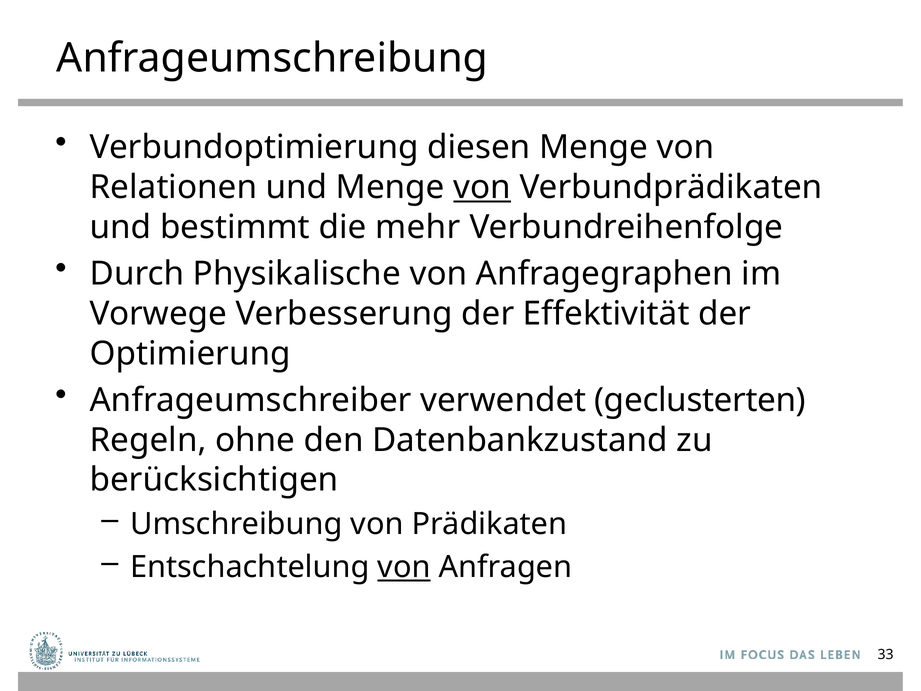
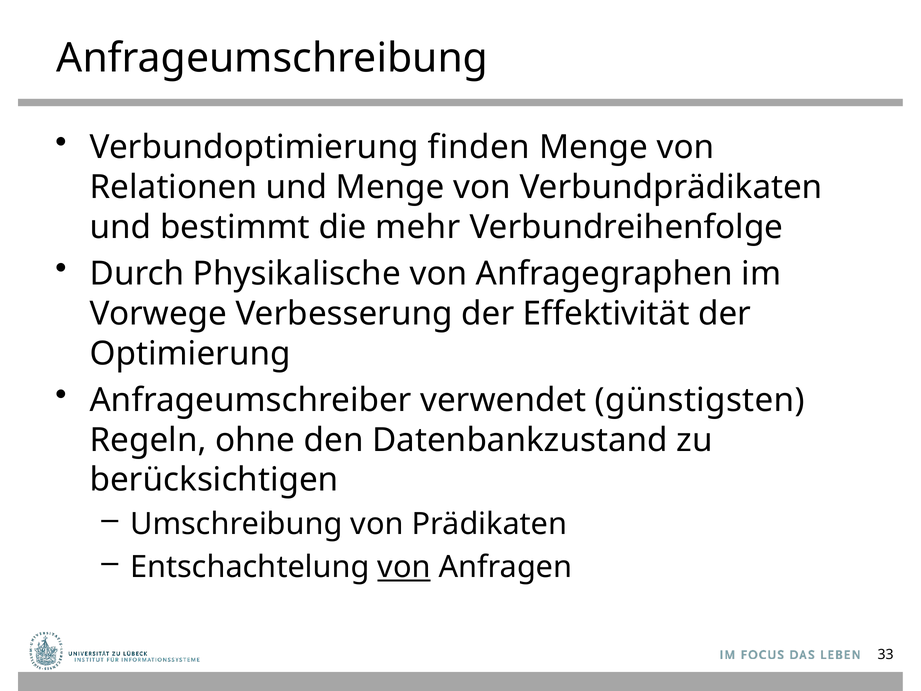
diesen: diesen -> finden (479, 147)
von underline: present -> none (482, 187)
geclusterten: geclusterten -> günstigsten (700, 400)
